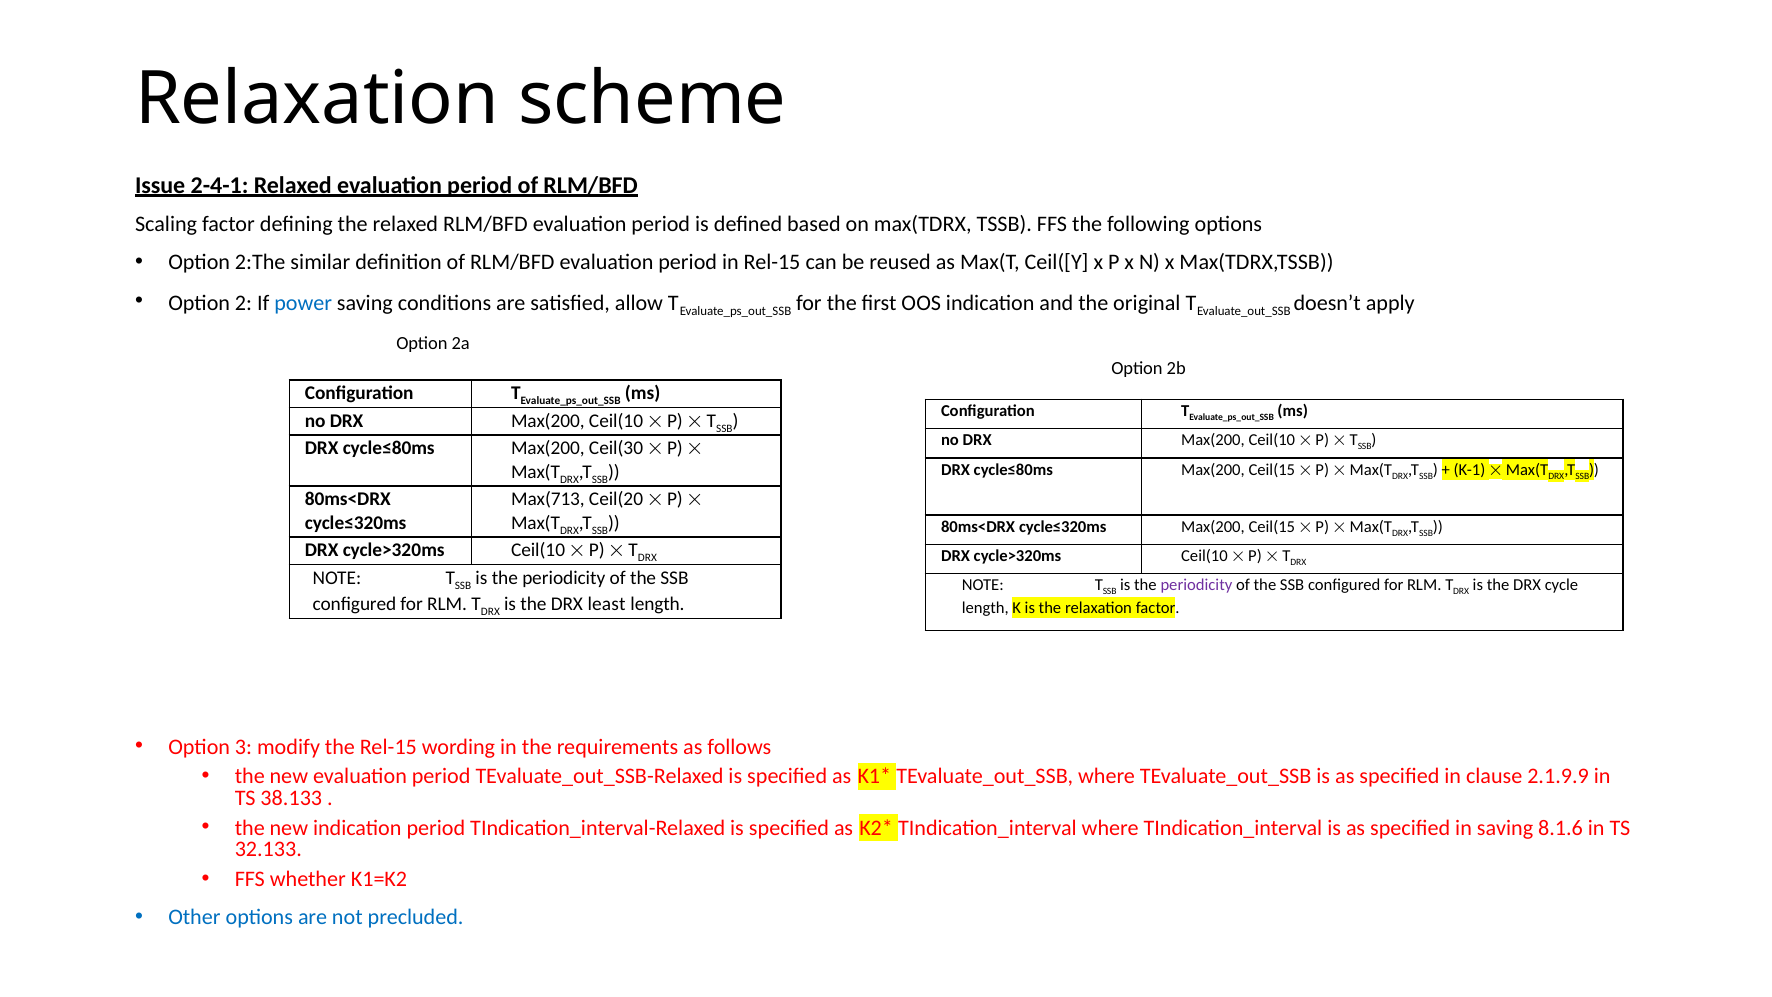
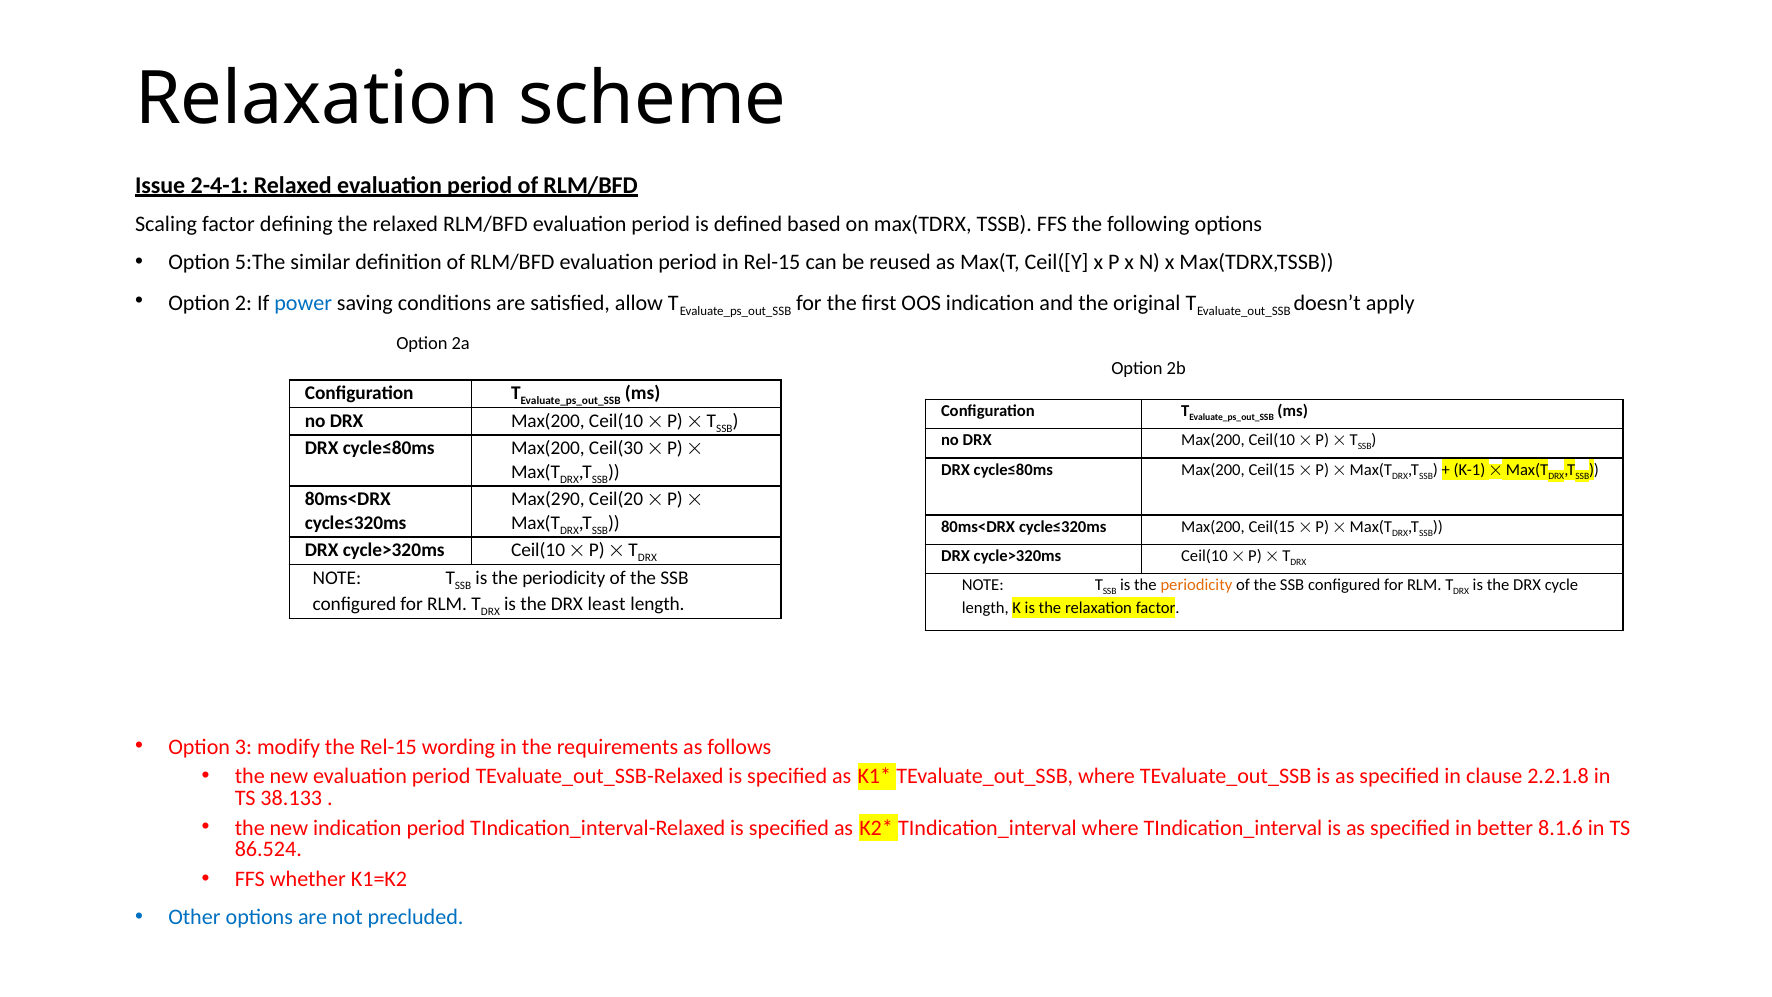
2:The: 2:The -> 5:The (260, 262)
Max(713: Max(713 -> Max(290 (548, 499)
periodicity colour: purple -> orange (1196, 585)
2.1.9.9: 2.1.9.9 -> 2.2.1.8 (1558, 776)
in saving: saving -> better (1505, 828)
32.133: 32.133 -> 86.524 (268, 849)
